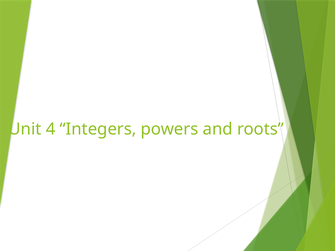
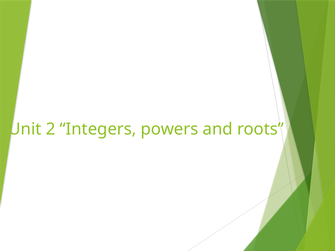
4: 4 -> 2 (51, 129)
